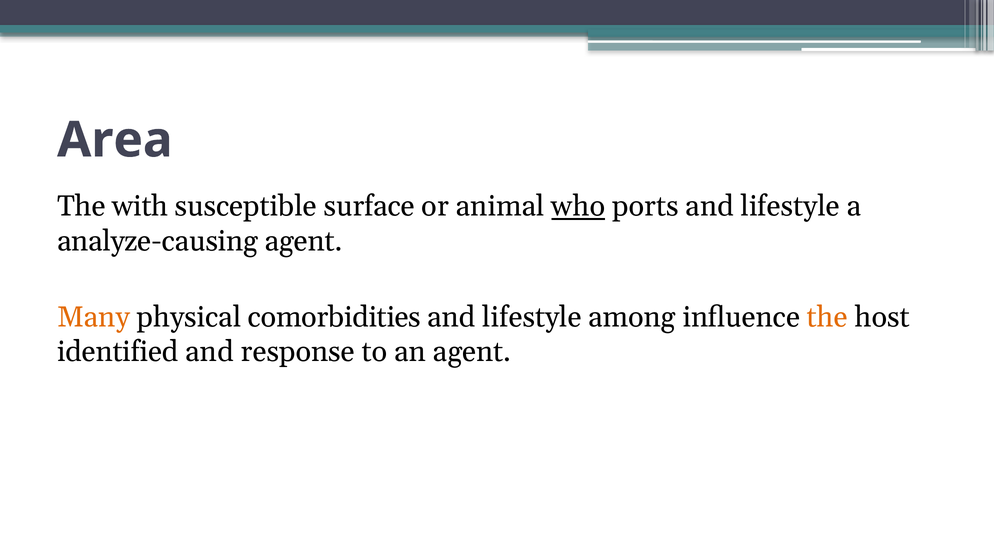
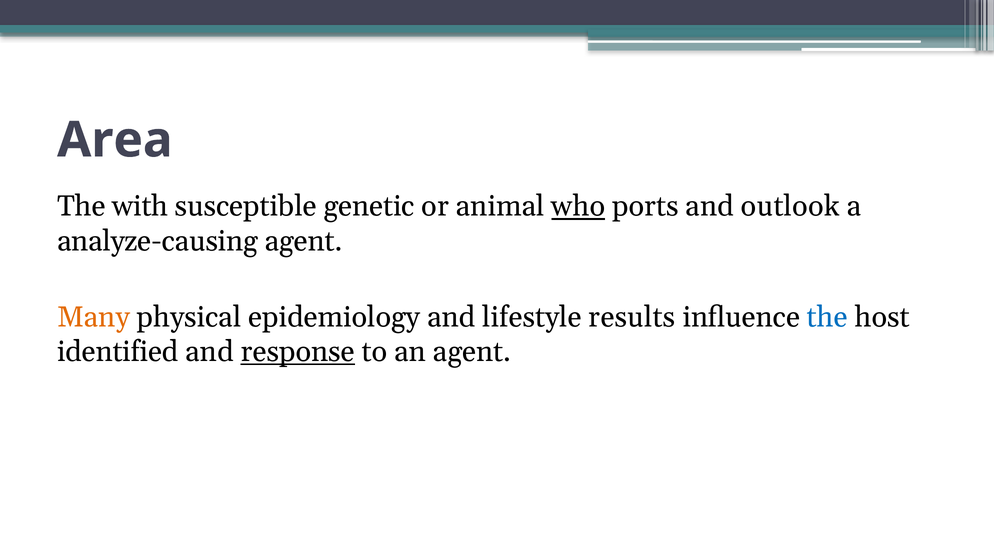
surface: surface -> genetic (369, 206)
ports and lifestyle: lifestyle -> outlook (790, 206)
comorbidities: comorbidities -> epidemiology (334, 317)
among: among -> results (632, 317)
the colour: orange -> blue (827, 317)
response underline: none -> present (298, 352)
